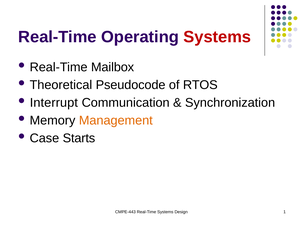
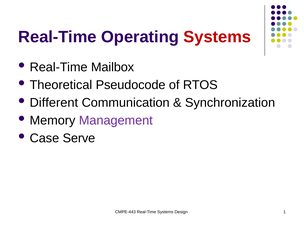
Interrupt: Interrupt -> Different (54, 103)
Management colour: orange -> purple (116, 120)
Starts: Starts -> Serve (79, 138)
